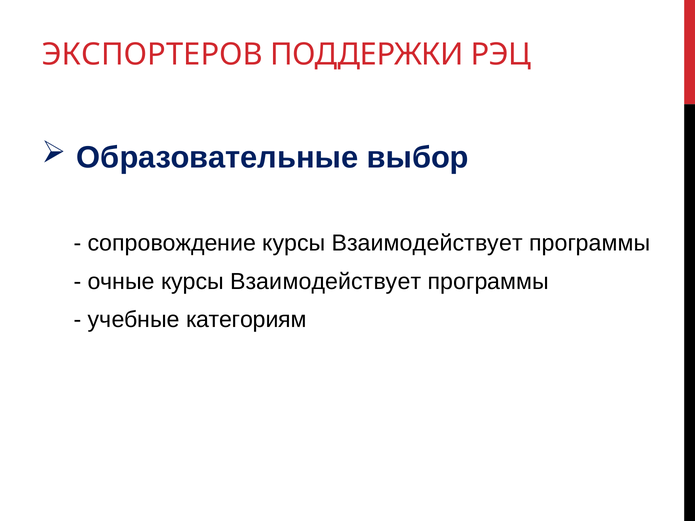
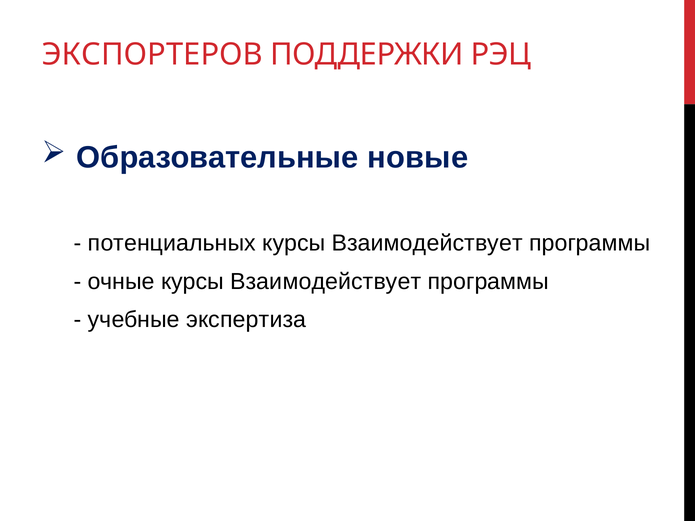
выбор: выбор -> новые (418, 157)
сопровождение: сопровождение -> потенциальных (172, 243)
категориям: категориям -> экспертиза (246, 320)
